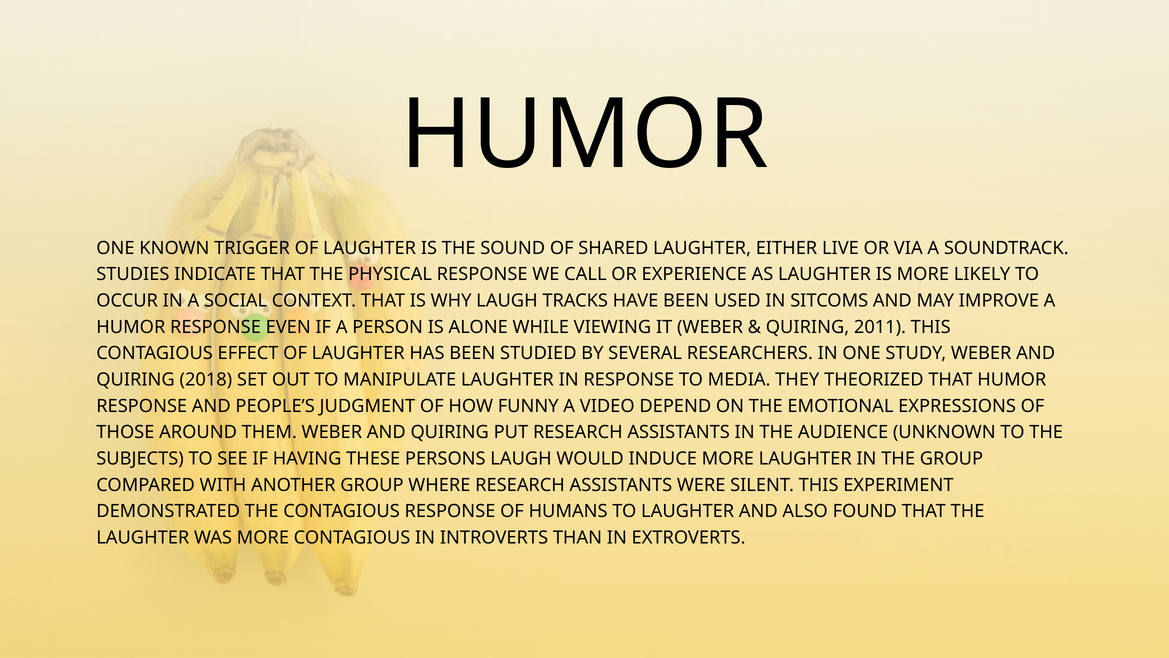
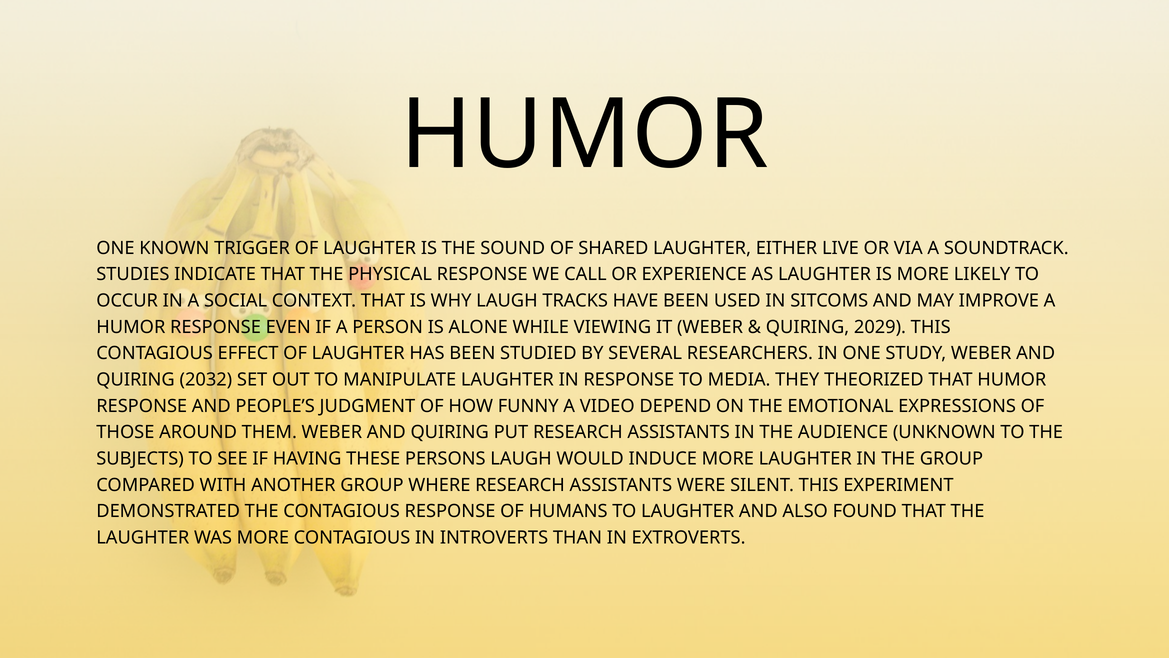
2011: 2011 -> 2029 (880, 327)
2018: 2018 -> 2032 (206, 379)
